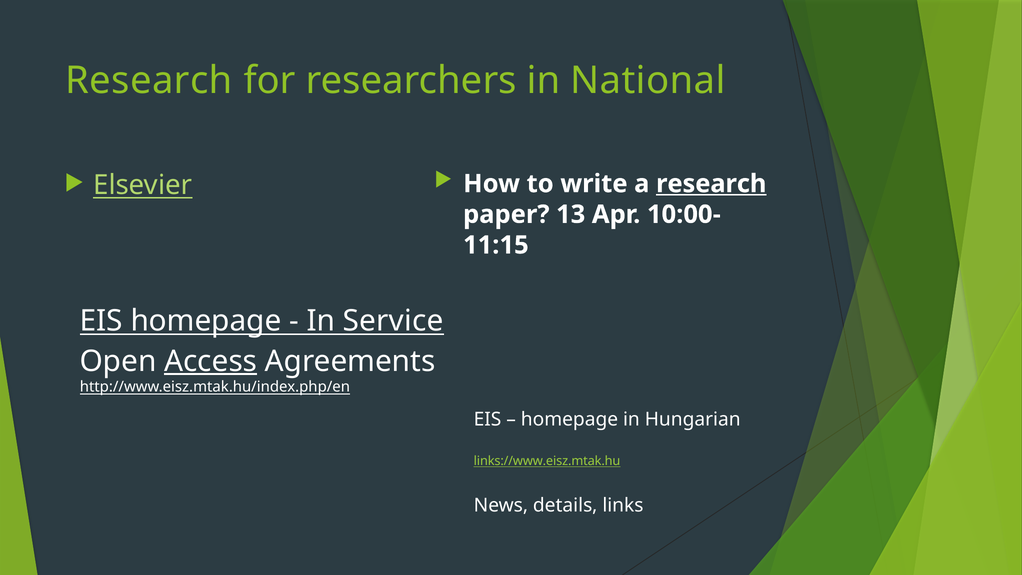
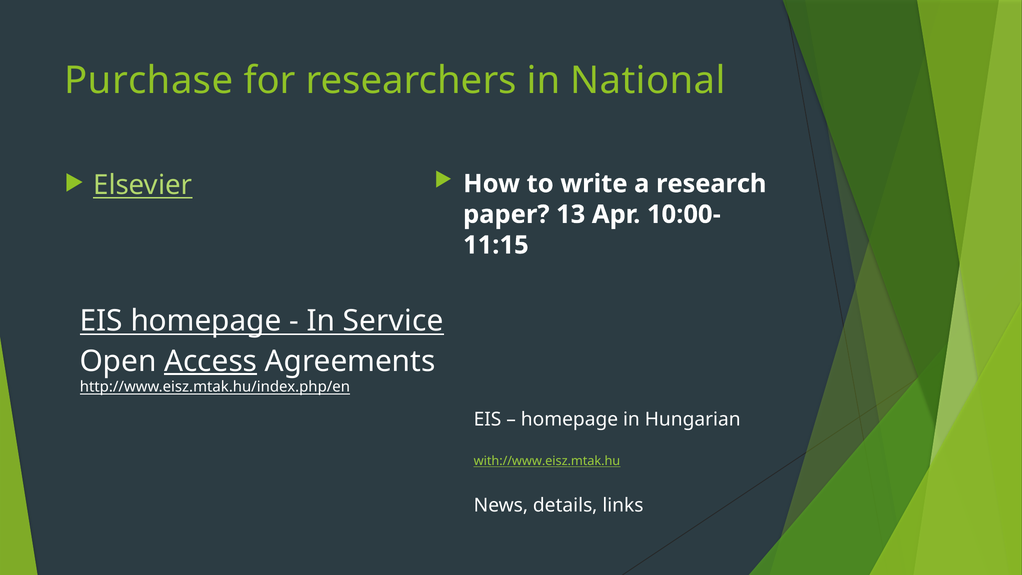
Research: Research -> Purchase (149, 81)
research underline: present -> none (711, 184)
links://www.eisz.mtak.hu: links://www.eisz.mtak.hu -> with://www.eisz.mtak.hu (547, 461)
